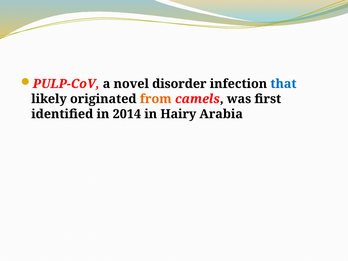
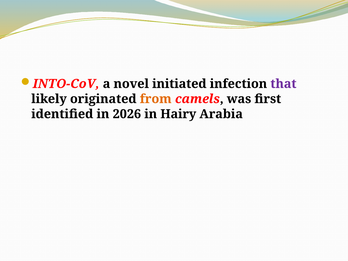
PULP-CoV: PULP-CoV -> INTO-CoV (66, 84)
disorder: disorder -> initiated (179, 84)
that colour: blue -> purple (283, 84)
2014: 2014 -> 2026 (127, 114)
